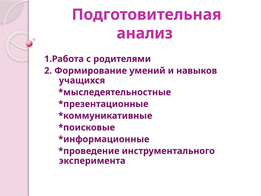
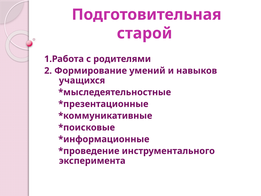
анализ: анализ -> старой (145, 33)
